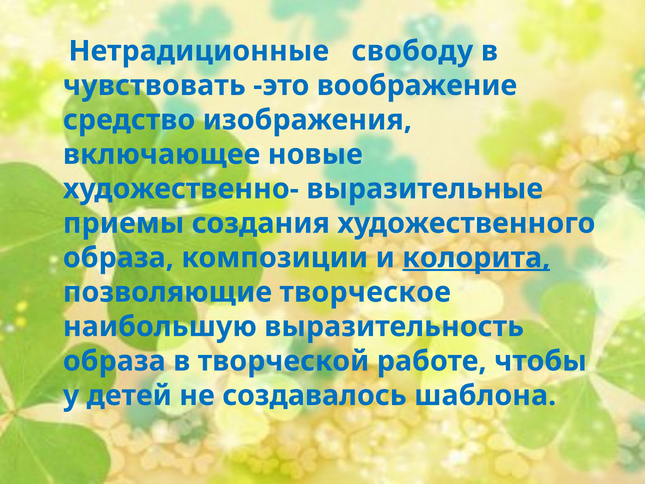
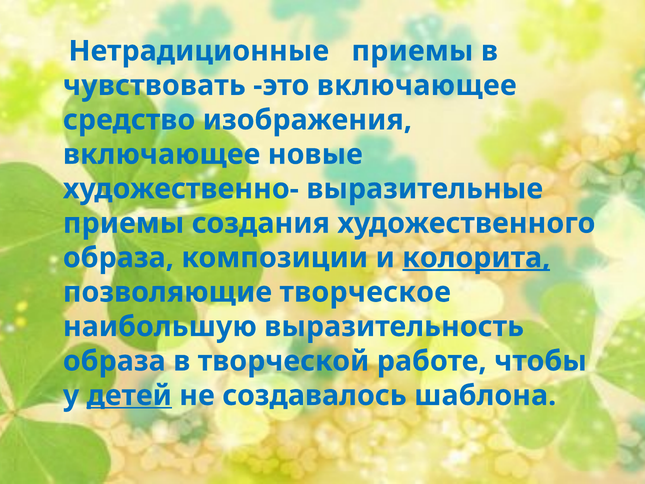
Нетрадиционные свободу: свободу -> приемы (412, 51)
это воображение: воображение -> включающее (417, 85)
детей underline: none -> present (129, 395)
